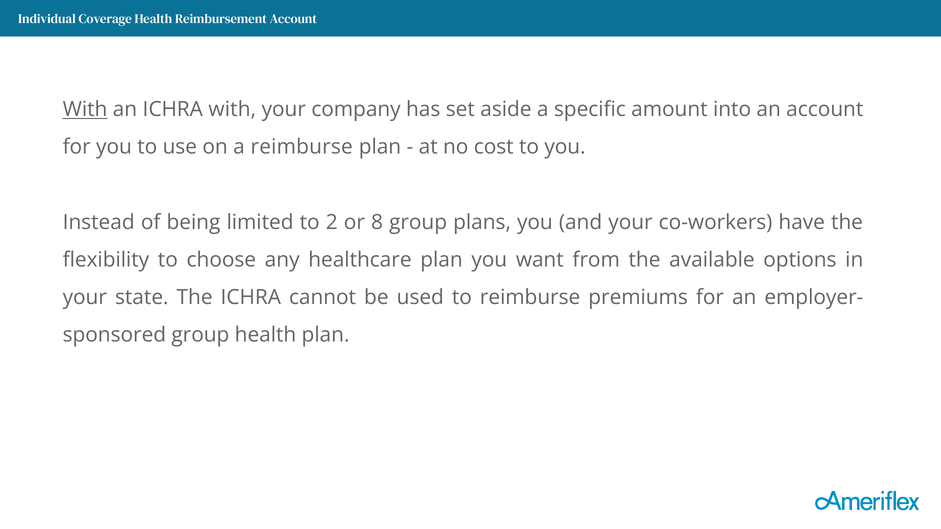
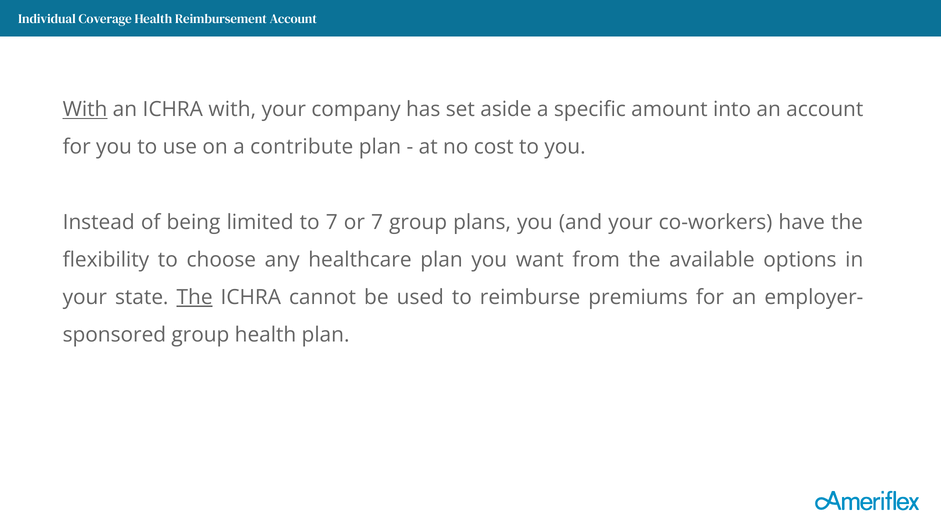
a reimburse: reimburse -> contribute (302, 147)
to 2: 2 -> 7 (332, 222)
or 8: 8 -> 7 (377, 222)
The underline: none -> present (195, 298)
